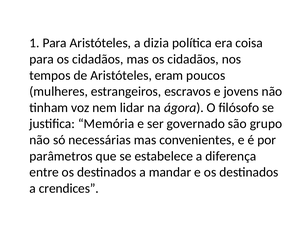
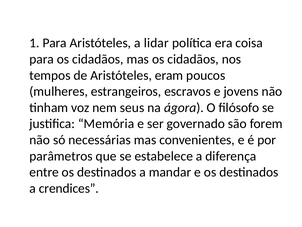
dizia: dizia -> lidar (156, 43)
lidar: lidar -> seus (132, 107)
grupo: grupo -> forem (266, 124)
